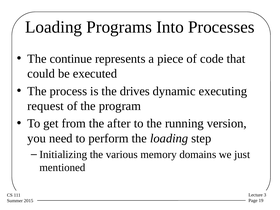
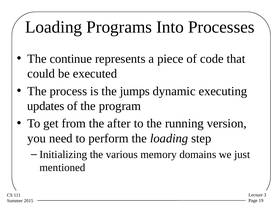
drives: drives -> jumps (135, 91)
request: request -> updates (46, 106)
